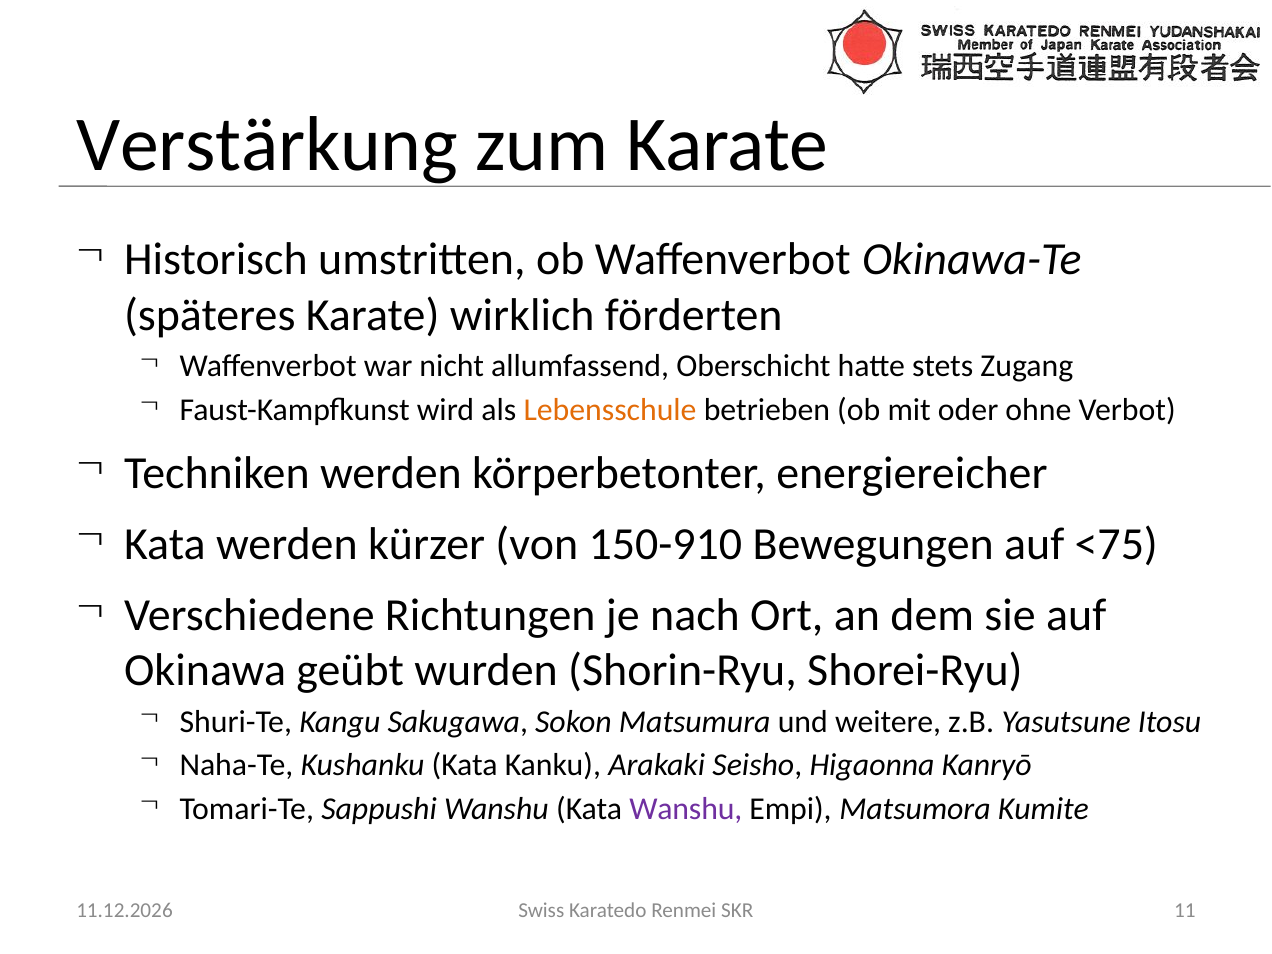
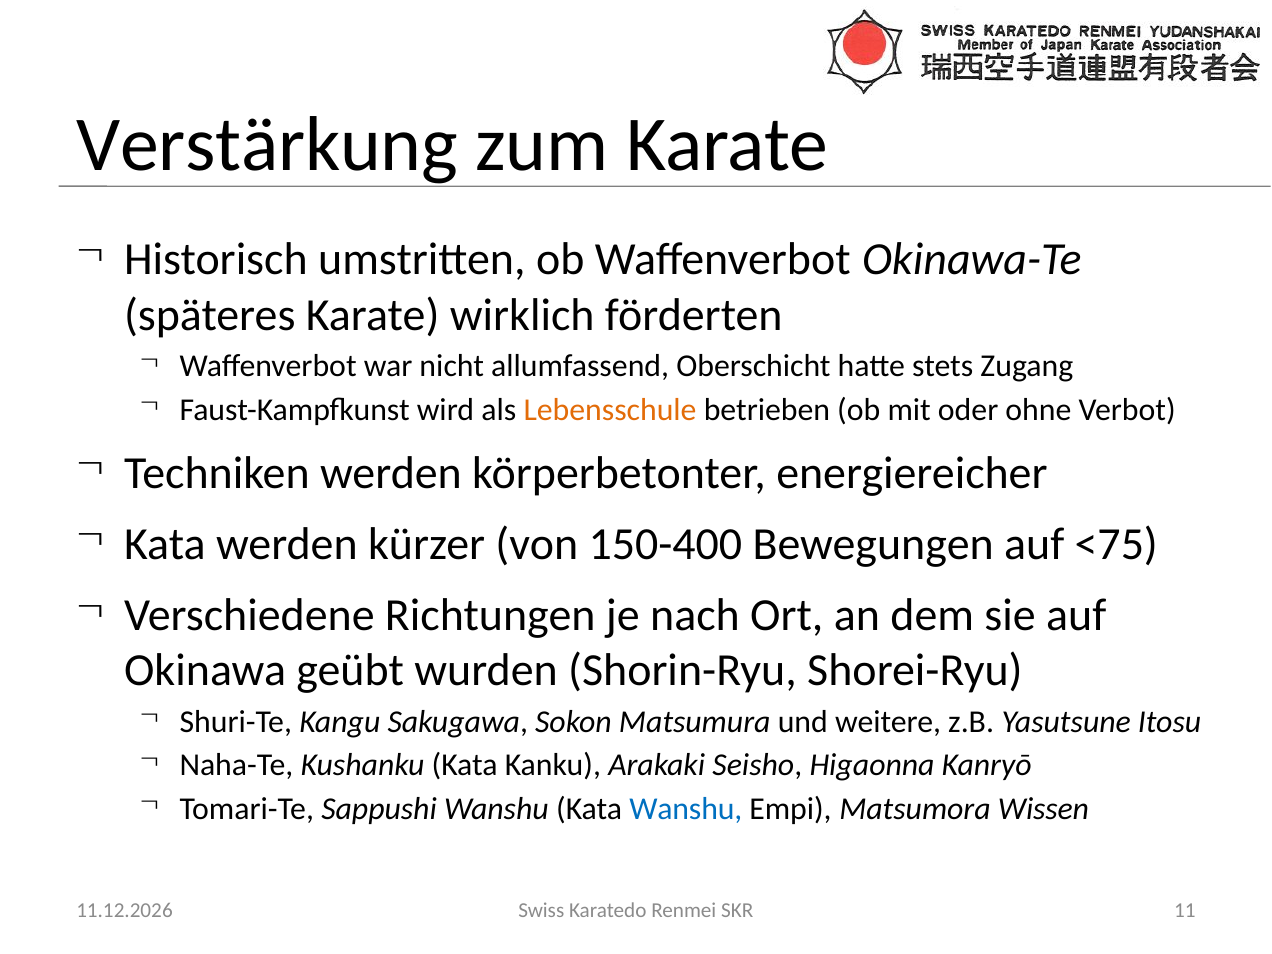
150-910: 150-910 -> 150-400 (665, 544)
Wanshu colour: purple -> blue (686, 809)
Kumite: Kumite -> Wissen (1043, 809)
